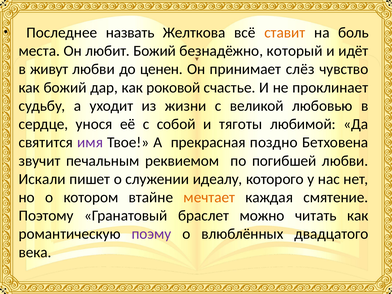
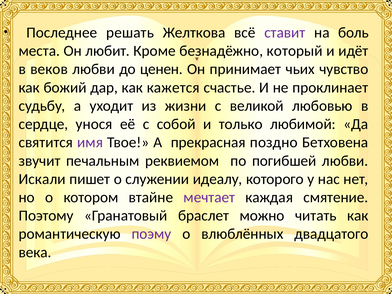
назвать: назвать -> решать (130, 33)
ставит colour: orange -> purple (285, 33)
любит Божий: Божий -> Кроме (154, 51)
живут: живут -> веков (49, 69)
слёз: слёз -> чьих (300, 69)
роковой: роковой -> кажется (173, 88)
тяготы: тяготы -> только (241, 124)
мечтает colour: orange -> purple (209, 197)
